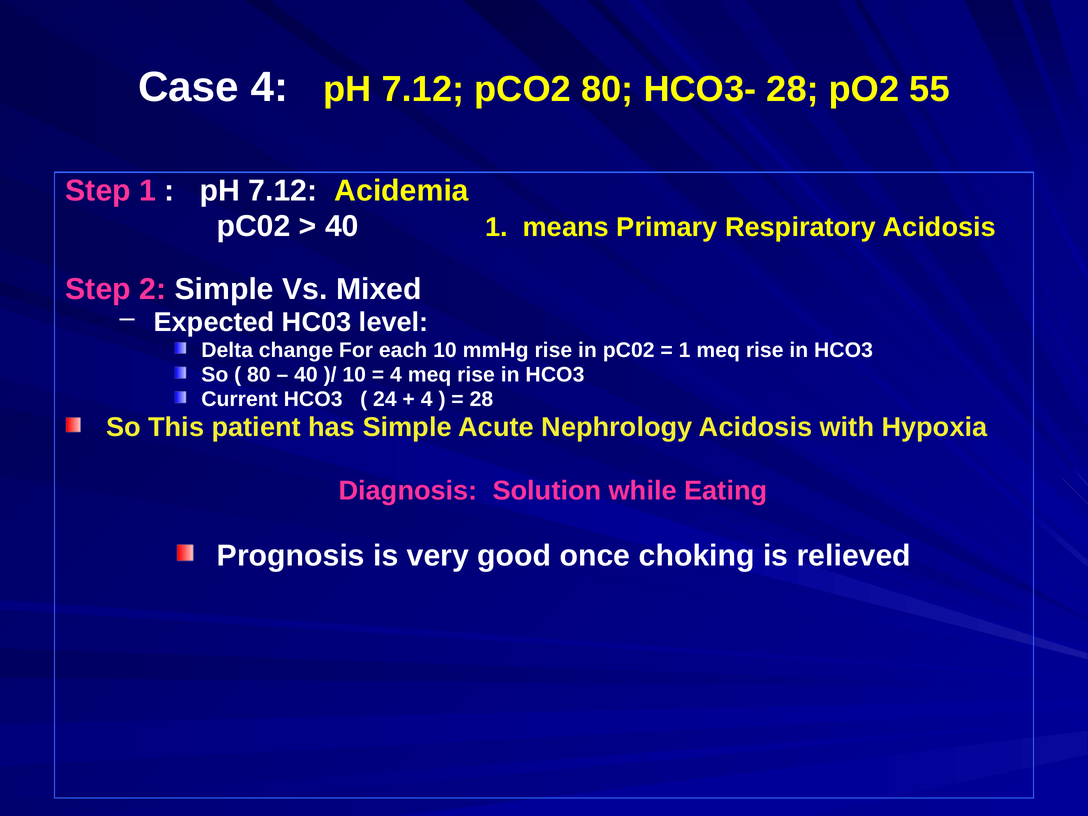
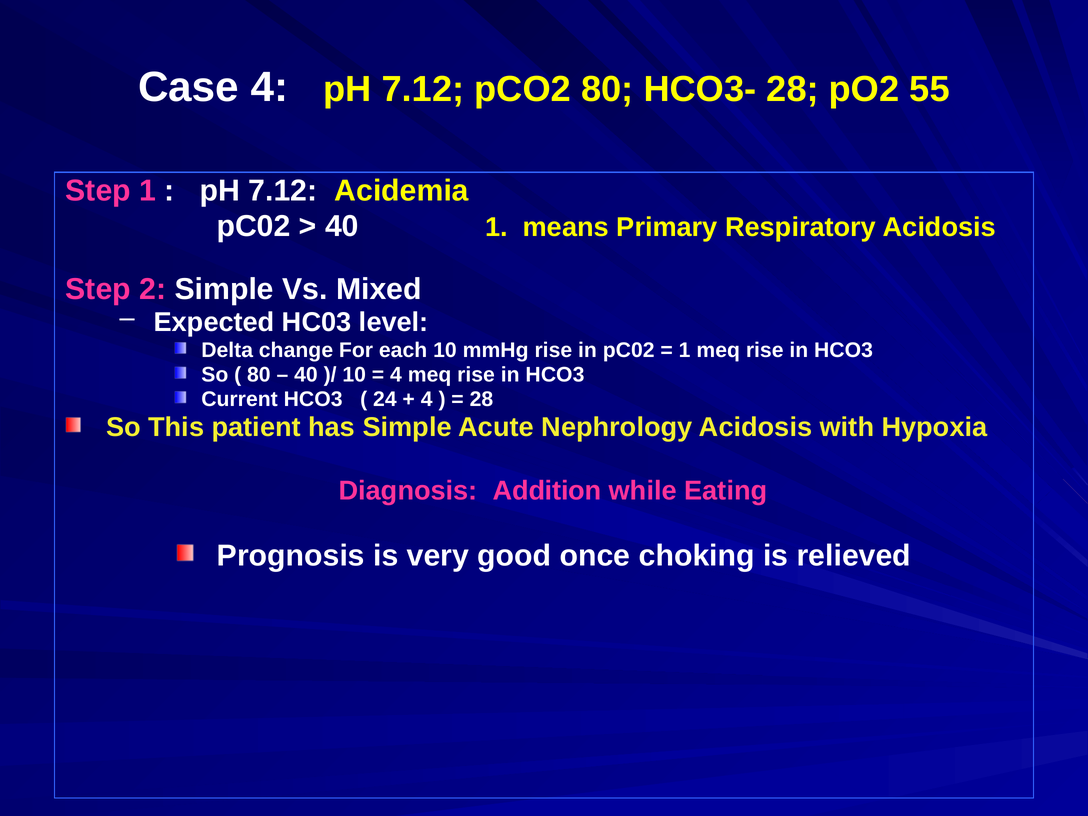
Solution: Solution -> Addition (547, 491)
